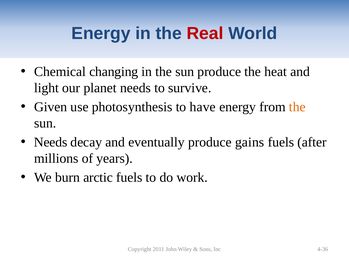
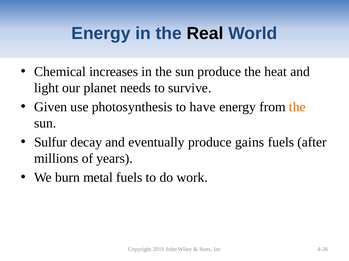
Real colour: red -> black (205, 34)
changing: changing -> increases (114, 72)
Needs: Needs -> Sulfur (51, 143)
arctic: arctic -> metal (98, 178)
